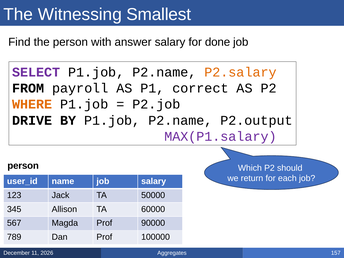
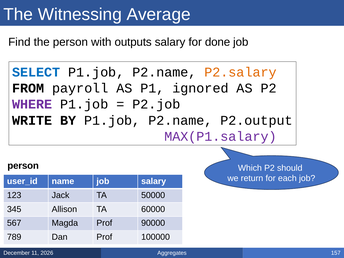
Smallest: Smallest -> Average (159, 14)
answer: answer -> outputs (133, 42)
SELECT colour: purple -> blue (36, 72)
correct: correct -> ignored (200, 88)
WHERE colour: orange -> purple (32, 104)
DRIVE: DRIVE -> WRITE (32, 120)
